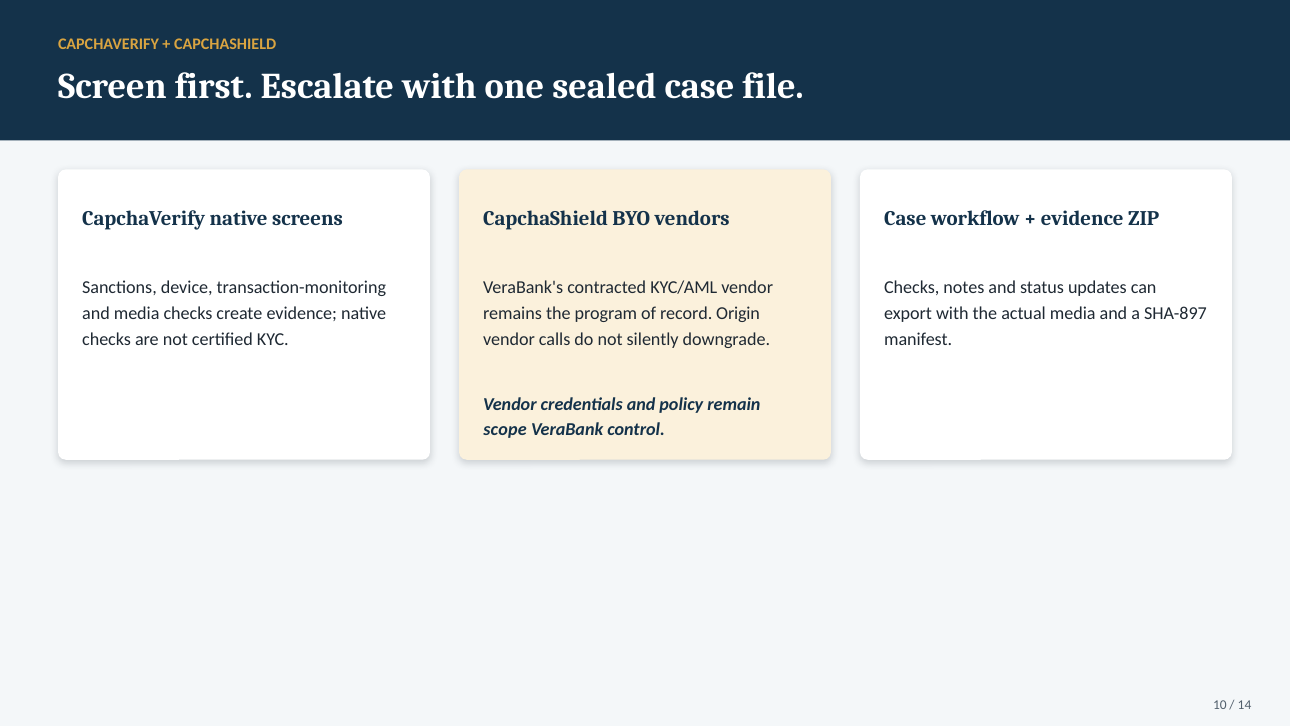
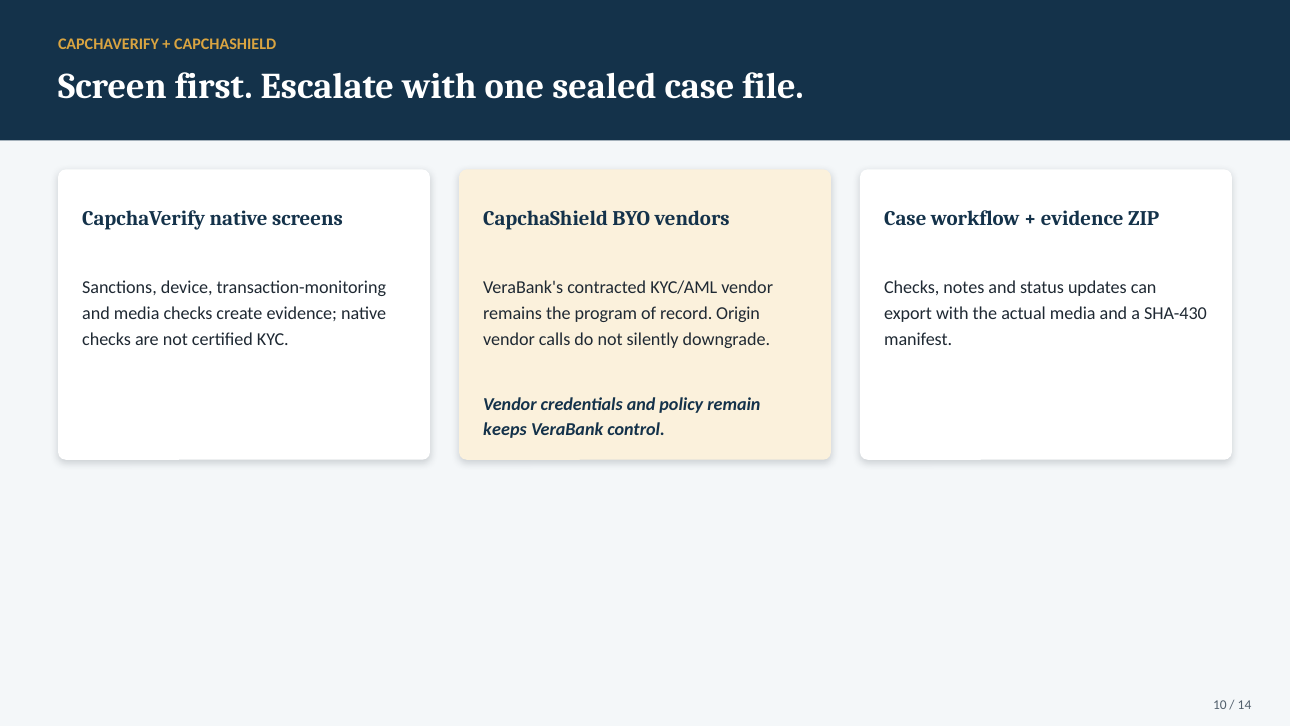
SHA-897: SHA-897 -> SHA-430 (1175, 313)
scope: scope -> keeps (505, 429)
